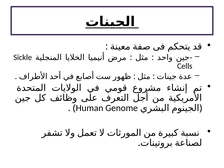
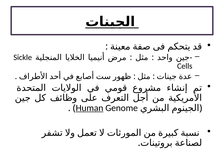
Human underline: none -> present (90, 108)
